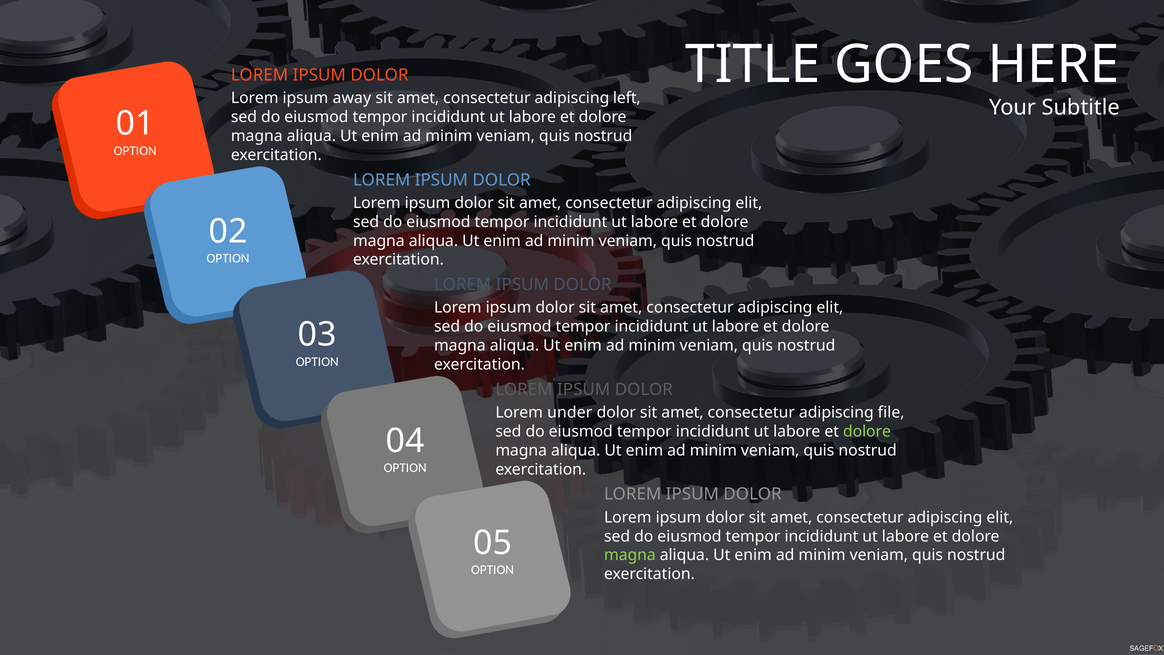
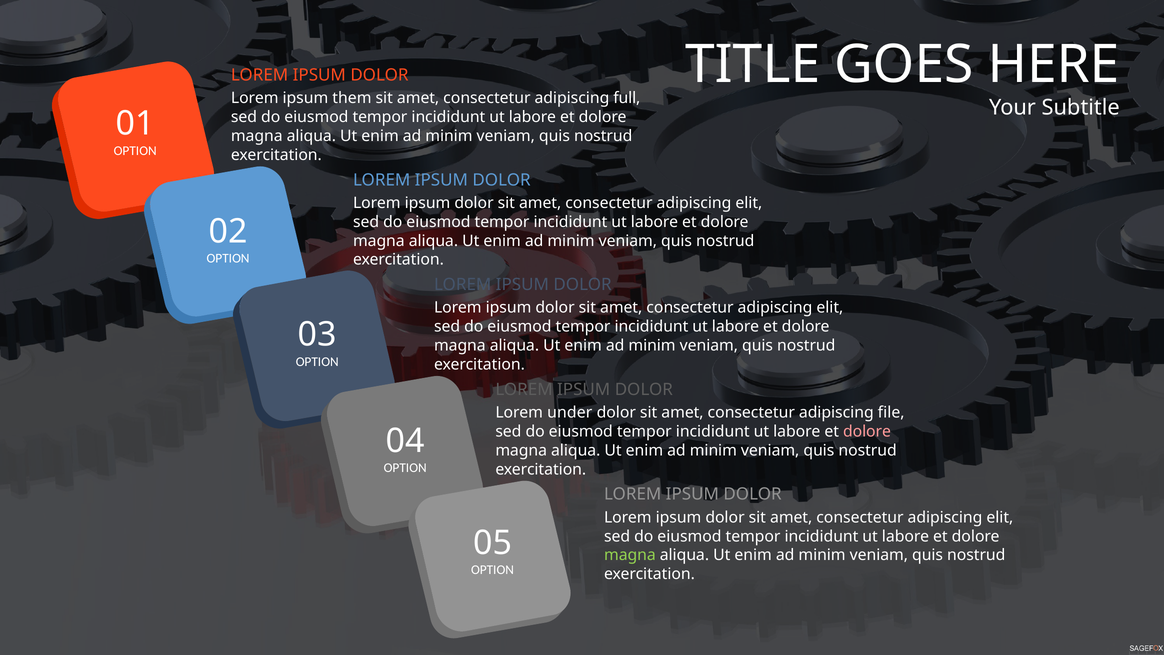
away: away -> them (352, 98)
left: left -> full (627, 98)
dolore colour: light green -> pink (867, 431)
